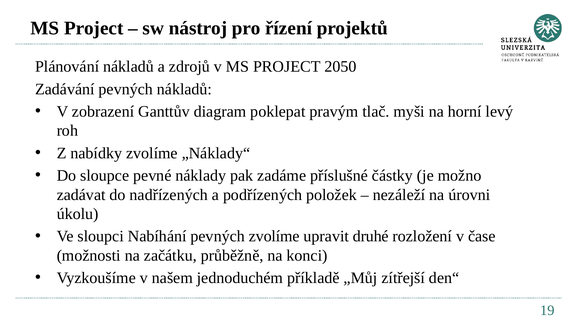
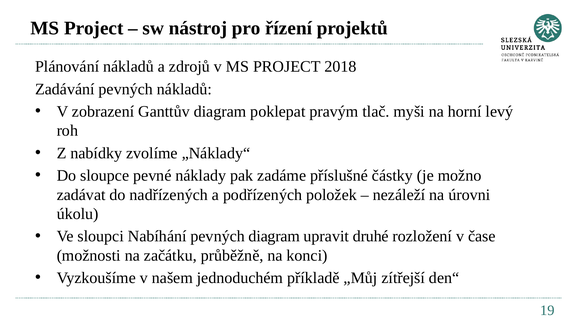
2050: 2050 -> 2018 (340, 67)
pevných zvolíme: zvolíme -> diagram (274, 236)
